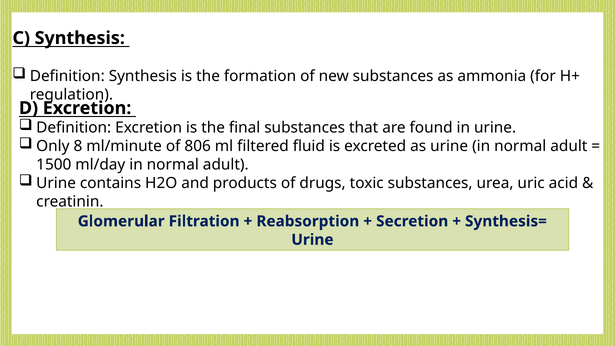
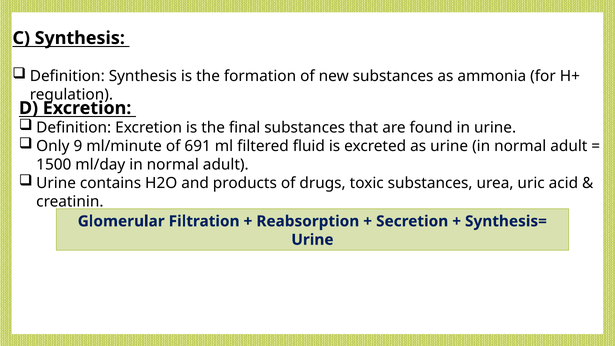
8: 8 -> 9 (78, 146)
806: 806 -> 691 (198, 146)
